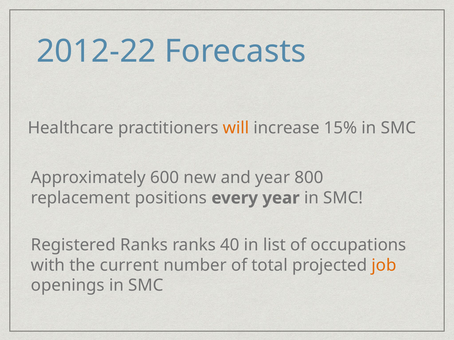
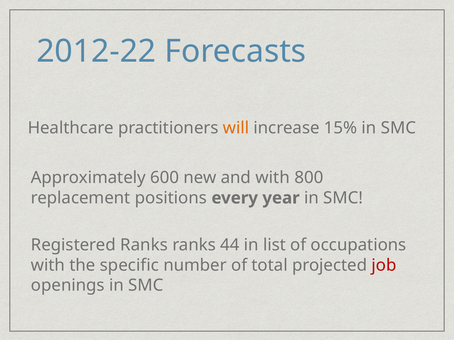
and year: year -> with (273, 178)
40: 40 -> 44 (230, 245)
current: current -> specific (129, 266)
job colour: orange -> red (384, 266)
